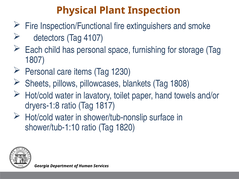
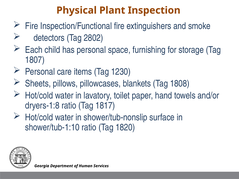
4107: 4107 -> 2802 (93, 38)
